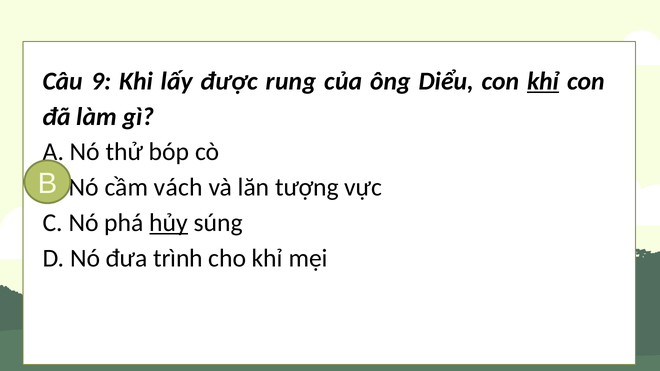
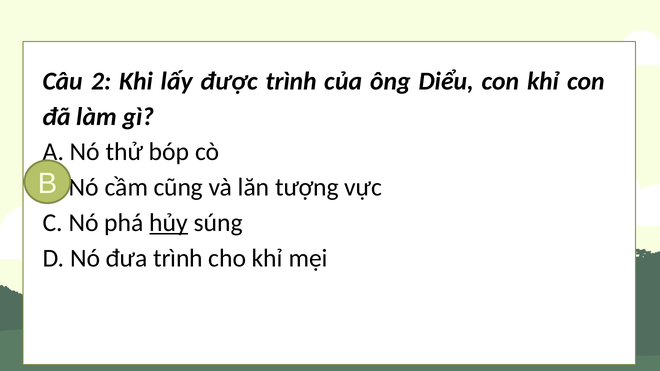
9: 9 -> 2 (101, 81)
được rung: rung -> trình (291, 81)
khỉ underline: present -> none (543, 81)
vách: vách -> cũng (178, 188)
